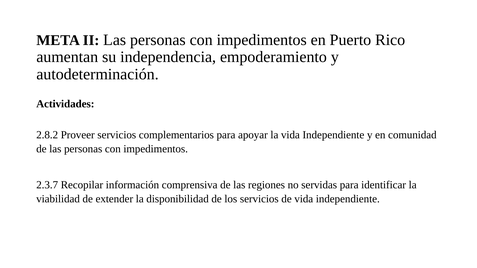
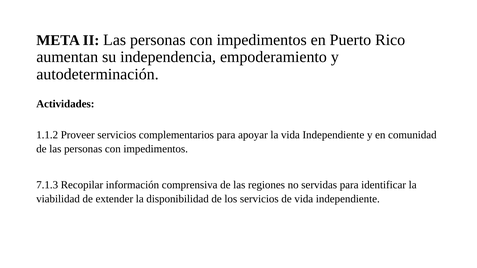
2.8.2: 2.8.2 -> 1.1.2 (47, 135)
2.3.7: 2.3.7 -> 7.1.3 (47, 185)
